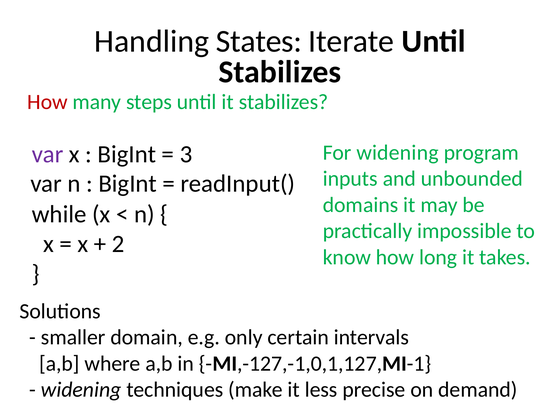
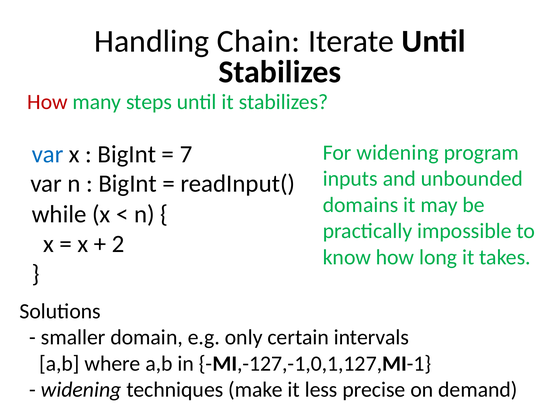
States: States -> Chain (259, 41)
var colour: purple -> blue (48, 154)
3: 3 -> 7 (186, 154)
